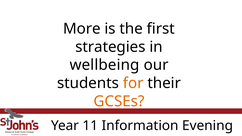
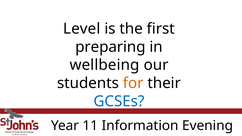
More: More -> Level (82, 29)
strategies: strategies -> preparing (110, 47)
GCSEs colour: orange -> blue (119, 101)
